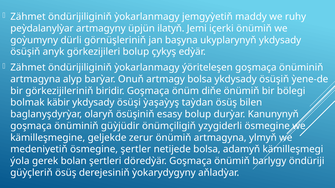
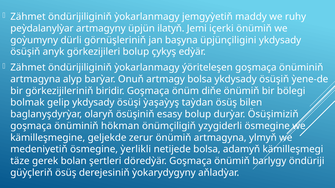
ukyplarynyň: ukyplarynyň -> üpjünçiligini (228, 40)
käbir: käbir -> gelip (58, 103)
Kanunynyň: Kanunynyň -> Ösüşimiziň (273, 114)
güỳjüdir: güỳjüdir -> hökman (120, 126)
şertler: şertler -> ỳerlikli (136, 150)
ýola: ýola -> täze (20, 161)
